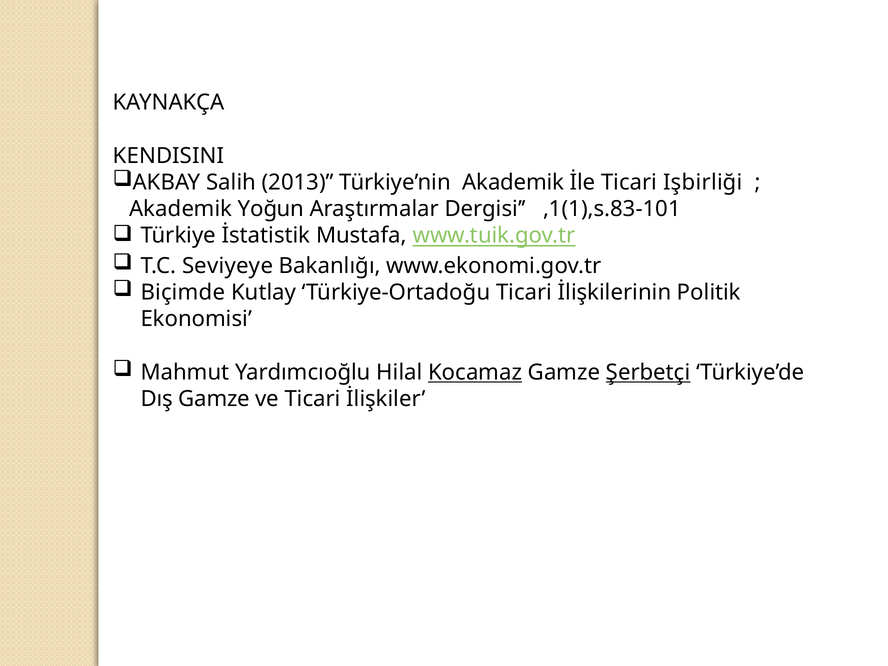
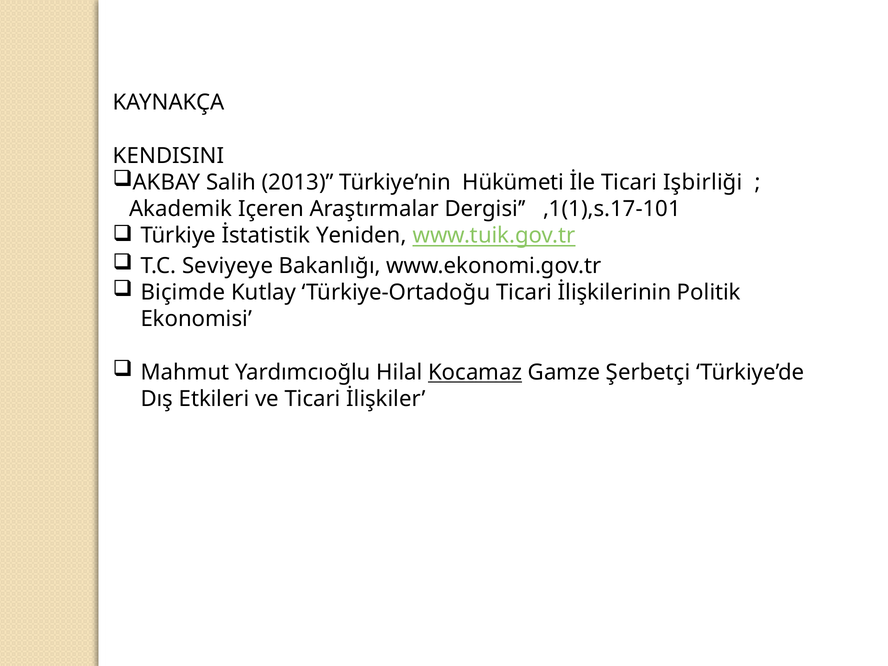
Türkiye’nin Akademik: Akademik -> Hükümeti (513, 182)
Yoğun: Yoğun -> Içeren (271, 209)
,1(1),s.83-101: ,1(1),s.83-101 -> ,1(1),s.17-101 (612, 209)
Mustafa: Mustafa -> Yeniden (361, 236)
Şerbetçi underline: present -> none (648, 372)
Dış Gamze: Gamze -> Etkileri (214, 399)
